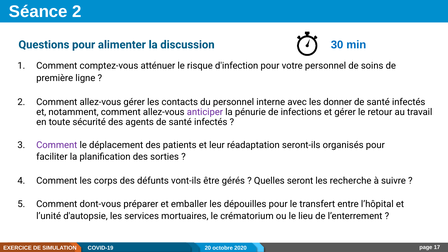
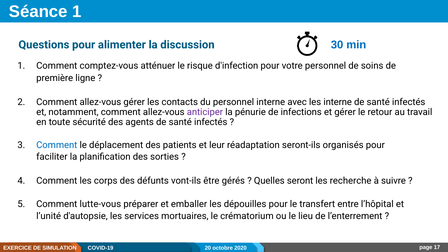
Séance 2: 2 -> 1 (77, 12)
les donner: donner -> interne (338, 102)
Comment colour: purple -> blue (57, 145)
dont-vous: dont-vous -> lutte-vous (100, 204)
